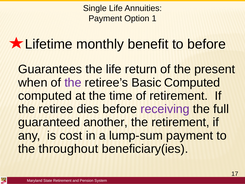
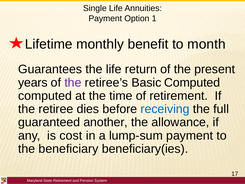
to before: before -> month (207, 44)
when: when -> years (33, 82)
receiving colour: purple -> blue (165, 109)
the retirement: retirement -> allowance (180, 122)
throughout: throughout -> beneficiary (68, 149)
